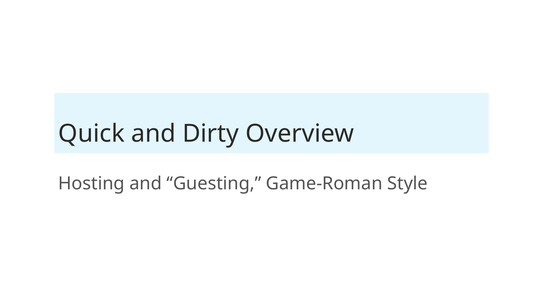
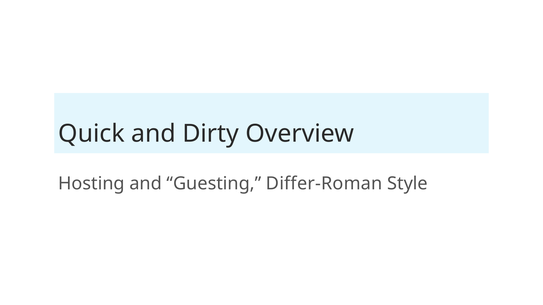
Game-Roman: Game-Roman -> Differ-Roman (324, 184)
